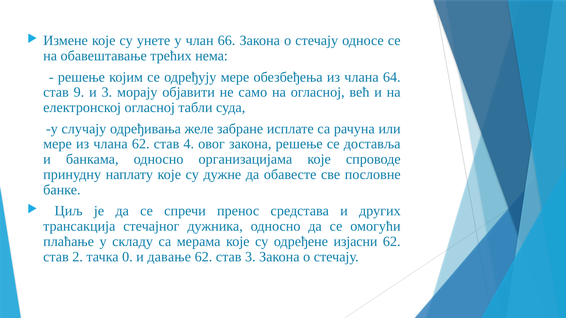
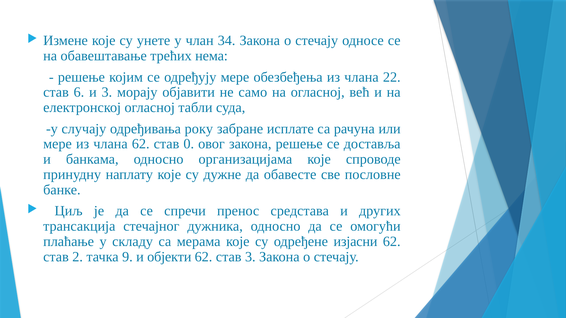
66: 66 -> 34 (227, 41)
64: 64 -> 22 (392, 77)
9: 9 -> 6 (79, 92)
желе: желе -> року (199, 129)
4: 4 -> 0 (189, 144)
0: 0 -> 9 (127, 257)
давање: давање -> објекти (169, 257)
